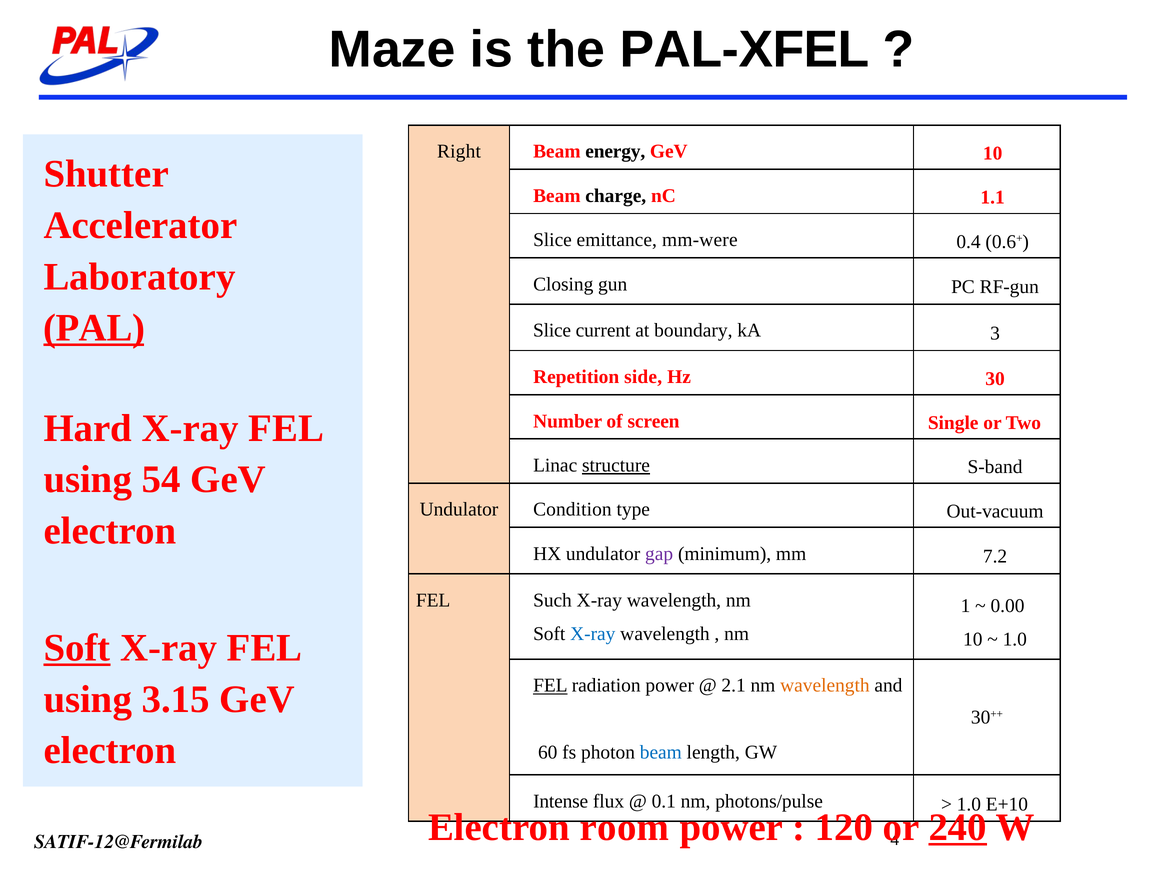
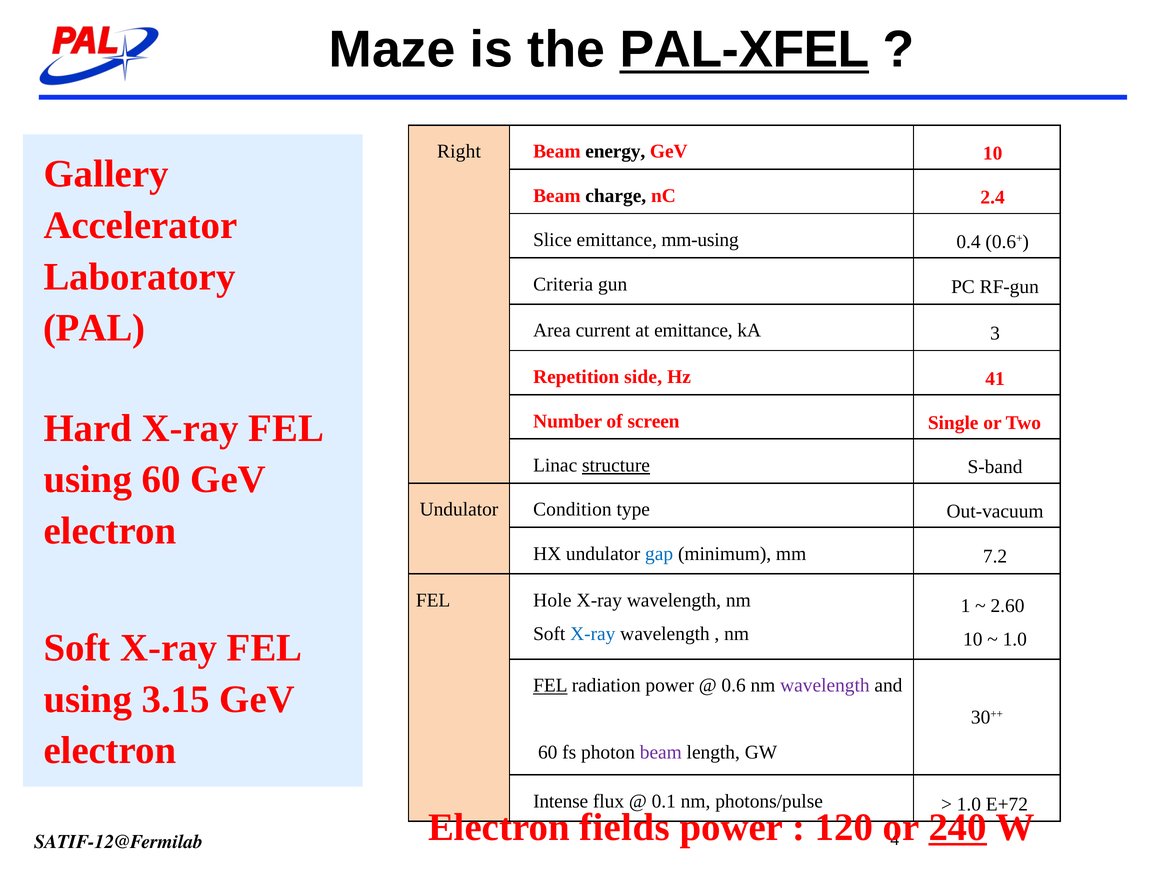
PAL-XFEL underline: none -> present (745, 50)
Shutter: Shutter -> Gallery (106, 174)
1.1: 1.1 -> 2.4 (993, 197)
mm-were: mm-were -> mm-using (700, 240)
Closing: Closing -> Criteria (563, 284)
PAL underline: present -> none (94, 328)
Slice: Slice -> Area (552, 330)
at boundary: boundary -> emittance (693, 330)
30: 30 -> 41 (995, 378)
using 54: 54 -> 60 (161, 479)
gap colour: purple -> blue (659, 553)
Such: Such -> Hole (552, 600)
0.00: 0.00 -> 2.60 (1008, 605)
Soft underline: present -> none (77, 648)
2.1: 2.1 -> 0.6 (734, 685)
wavelength colour: orange -> purple (825, 685)
beam colour: blue -> purple (661, 752)
E+10: E+10 -> E+72 (1007, 804)
room: room -> fields (625, 827)
